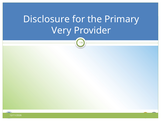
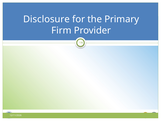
Very: Very -> Firm (61, 30)
